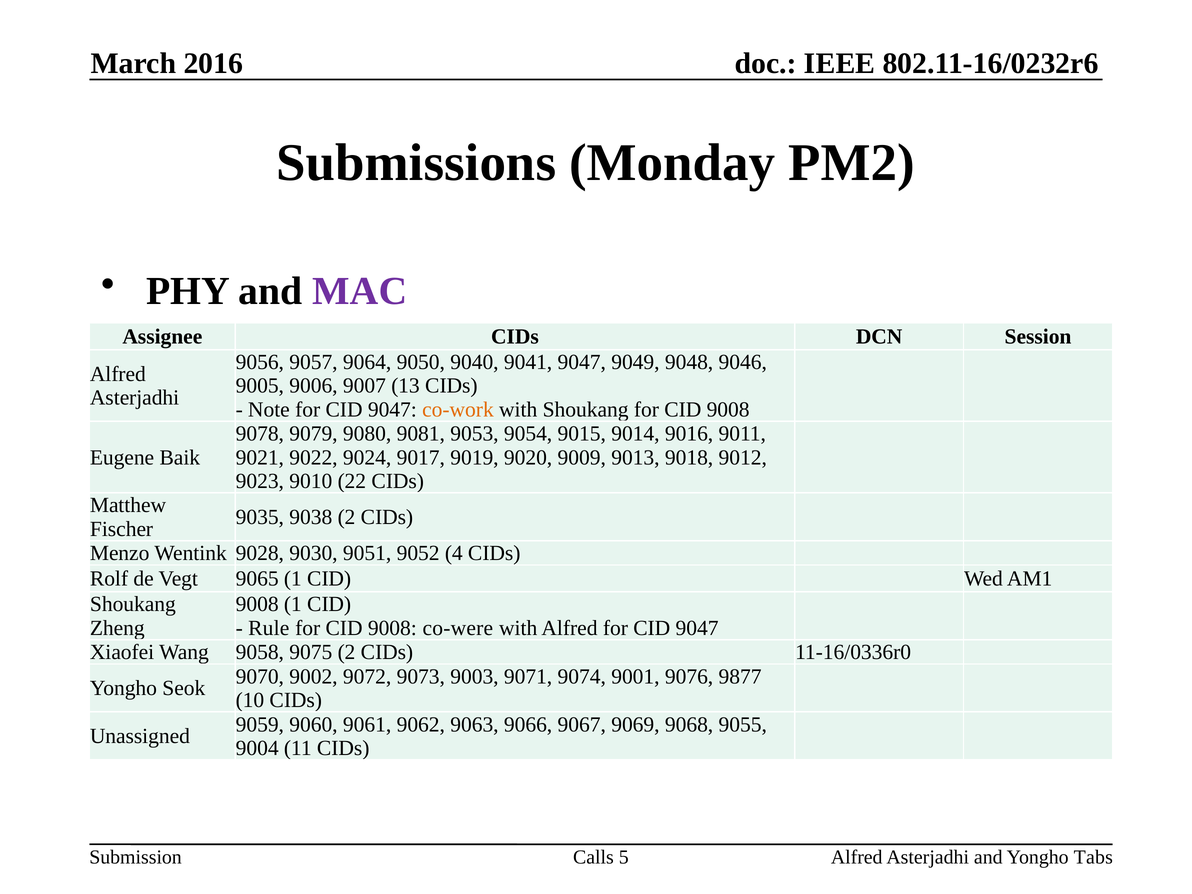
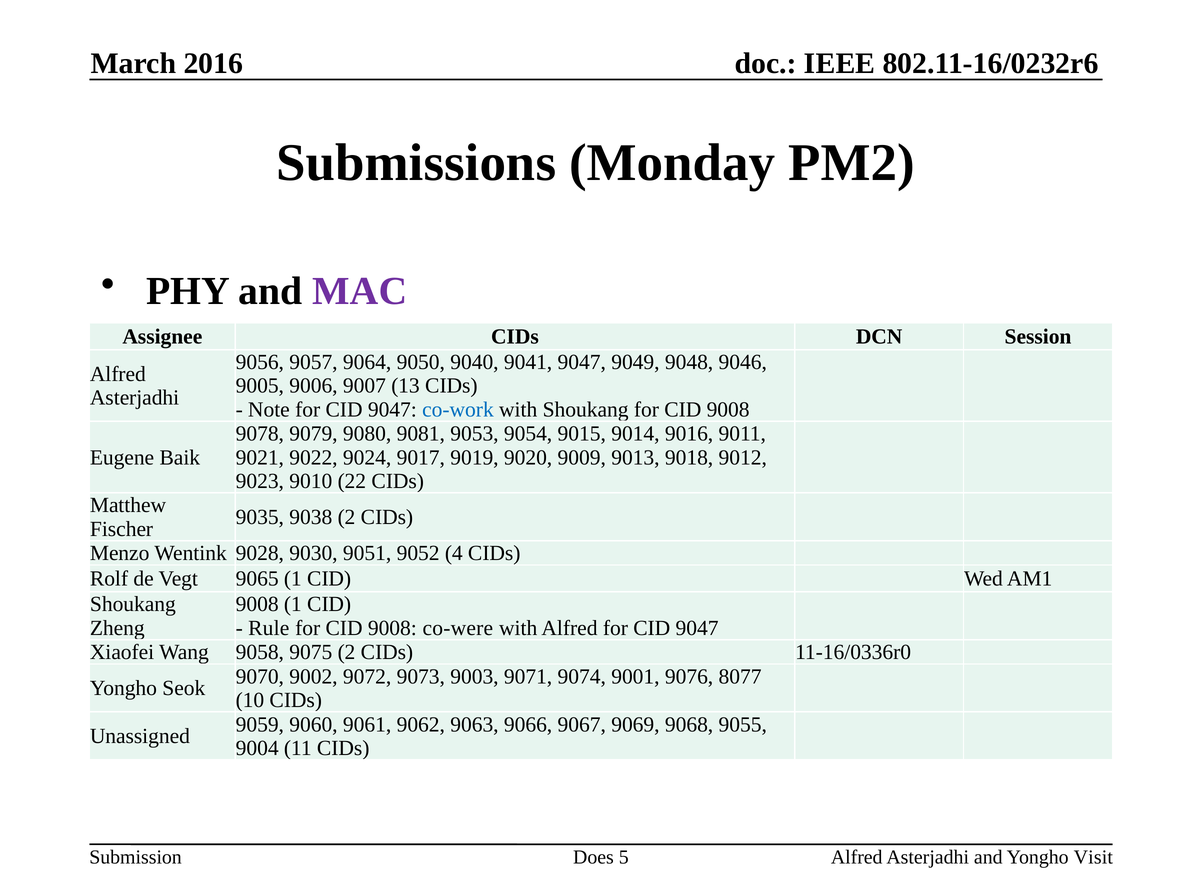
co-work colour: orange -> blue (458, 409)
9877: 9877 -> 8077 (740, 677)
Calls: Calls -> Does (593, 857)
Tabs: Tabs -> Visit (1093, 857)
